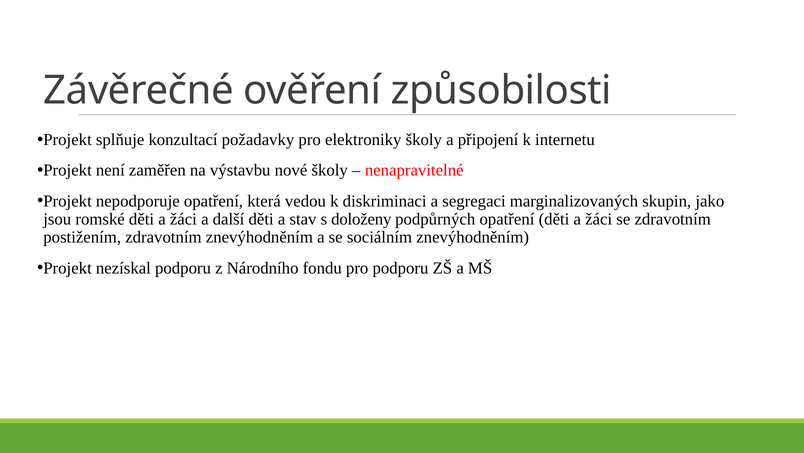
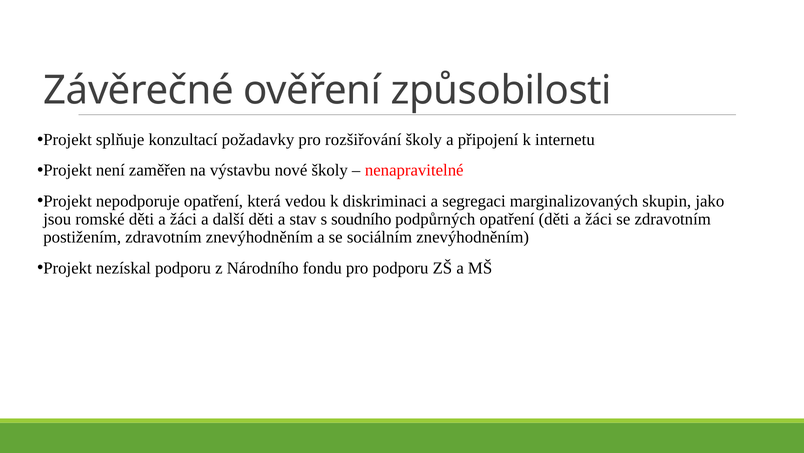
elektroniky: elektroniky -> rozšiřování (363, 139)
doloženy: doloženy -> soudního (361, 219)
